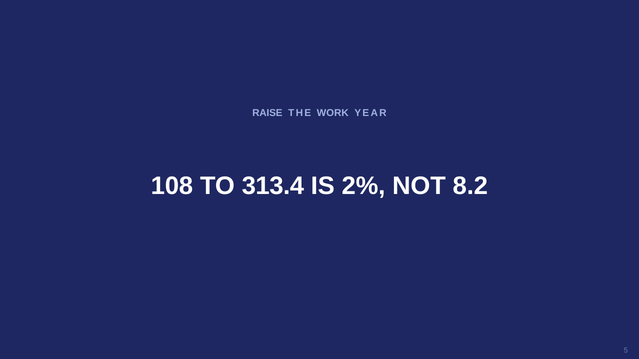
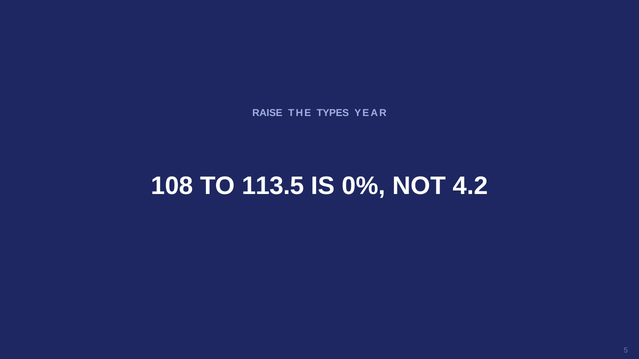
WORK: WORK -> TYPES (333, 113)
313.4: 313.4 -> 113.5 (273, 186)
2%: 2% -> 0% (363, 186)
8.2: 8.2 -> 4.2 (470, 186)
